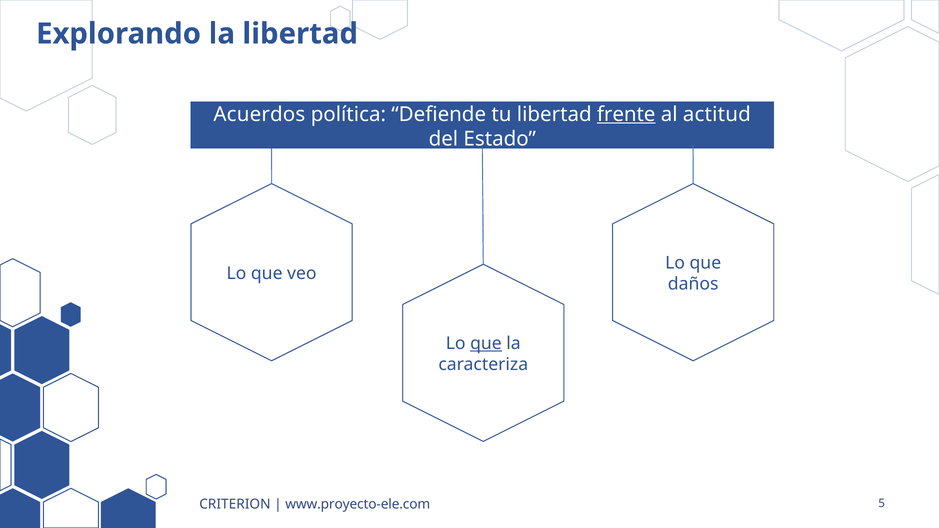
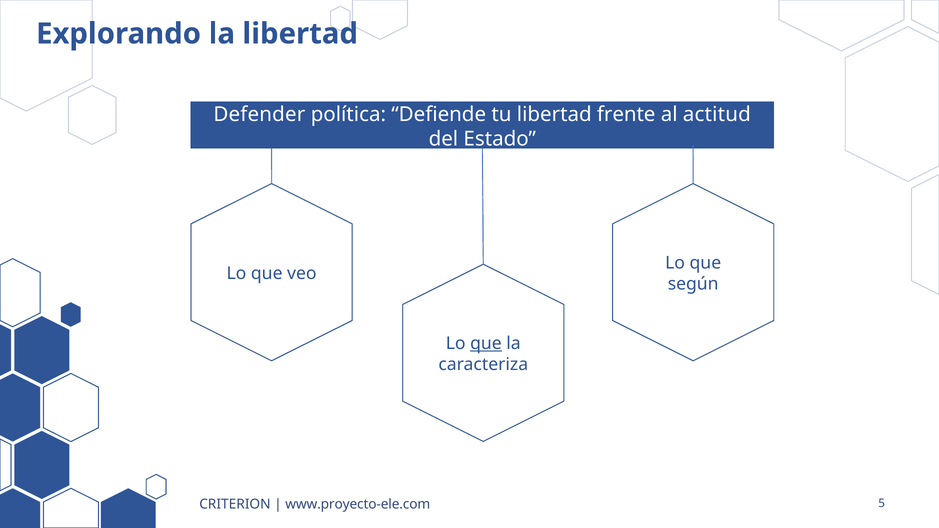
Acuerdos: Acuerdos -> Defender (259, 114)
frente underline: present -> none (626, 114)
daños: daños -> según (693, 284)
